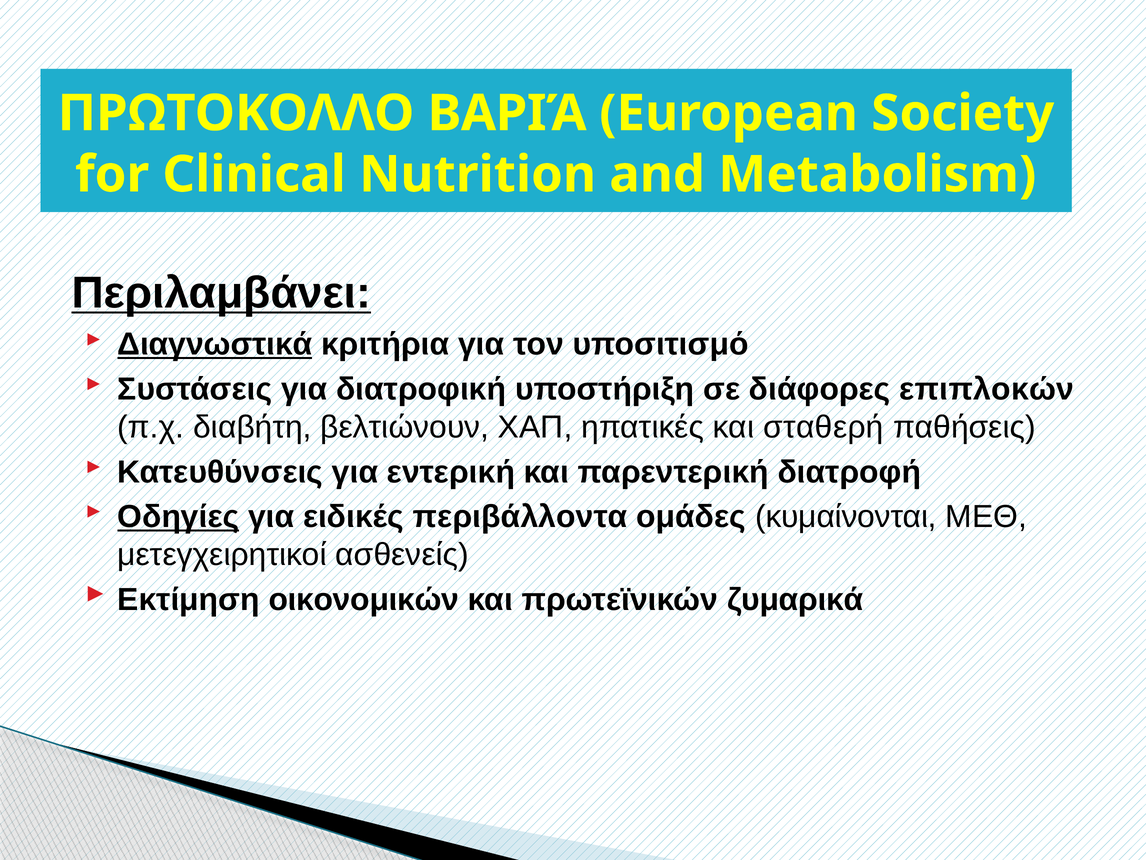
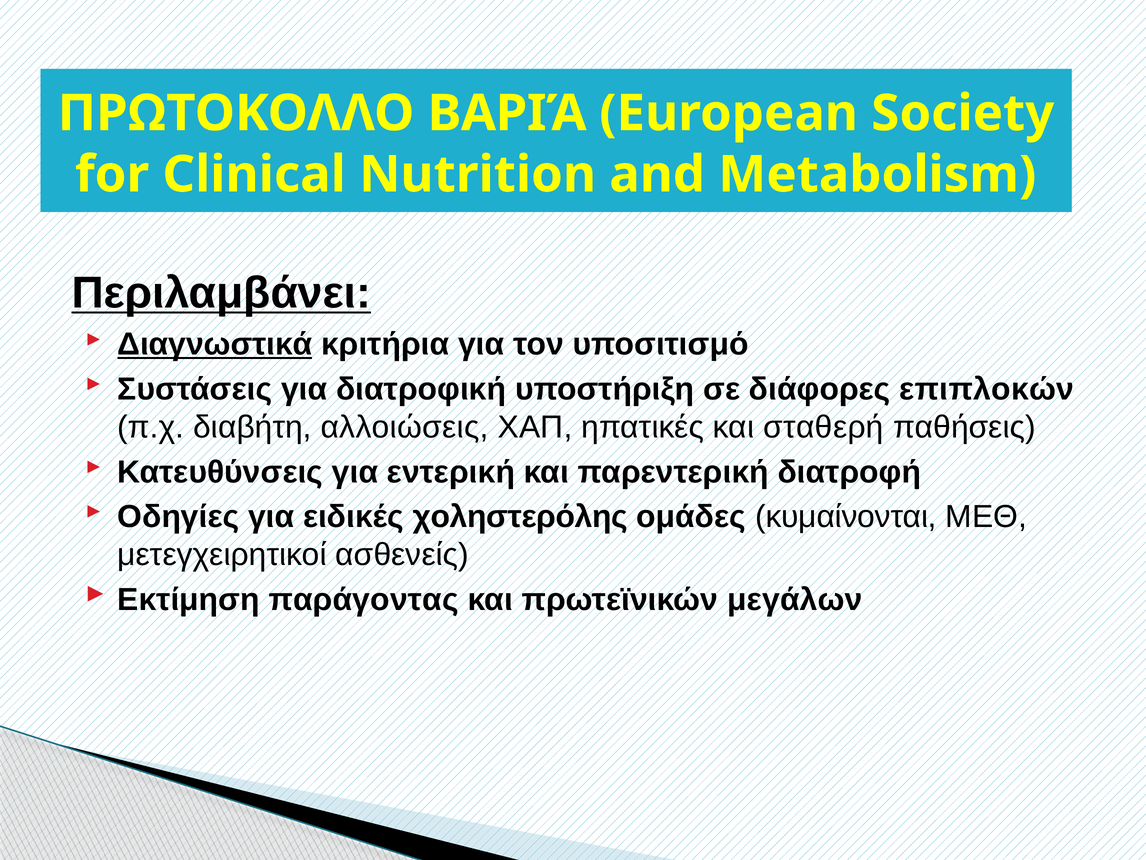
βελτιώνουν: βελτιώνουν -> αλλοιώσεις (405, 427)
Οδηγίες underline: present -> none (178, 516)
περιβάλλοντα: περιβάλλοντα -> χοληστερόλης (520, 516)
οικονομικών: οικονομικών -> παράγοντας (364, 599)
ζυμαρικά: ζυμαρικά -> μεγάλων (795, 599)
